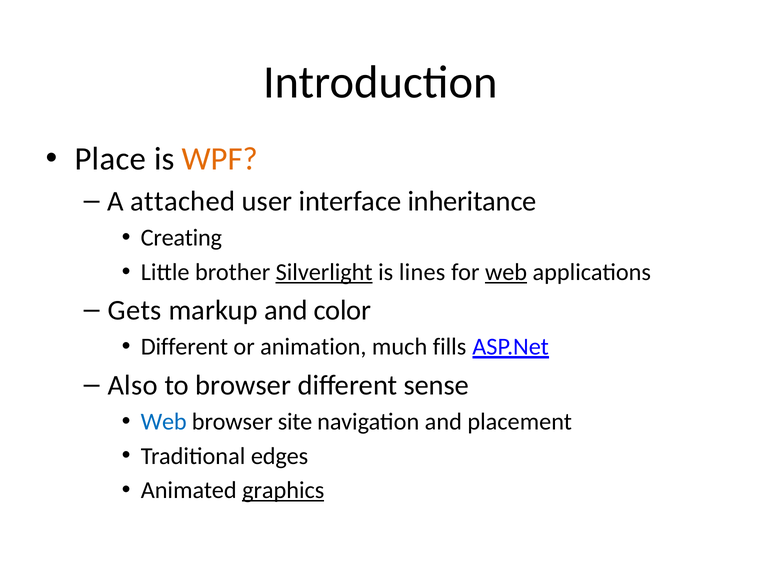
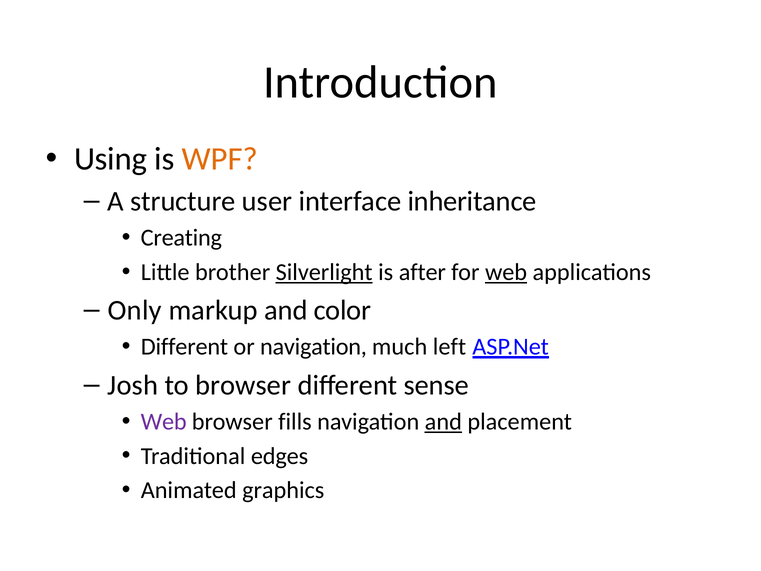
Place: Place -> Using (111, 159)
attached: attached -> structure (183, 201)
lines: lines -> after (422, 272)
Gets: Gets -> Only (135, 310)
or animation: animation -> navigation (313, 347)
fills: fills -> left (449, 347)
Also: Also -> Josh (133, 385)
Web colour: blue -> purple (164, 422)
site: site -> fills (295, 422)
and underline: none -> present (443, 422)
graphics underline: present -> none (283, 490)
